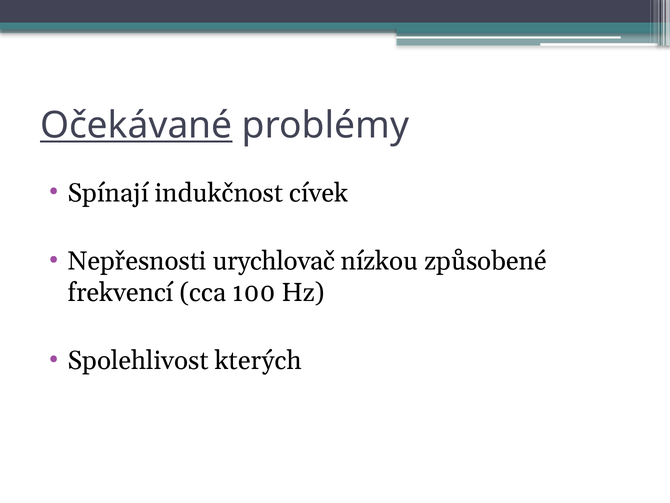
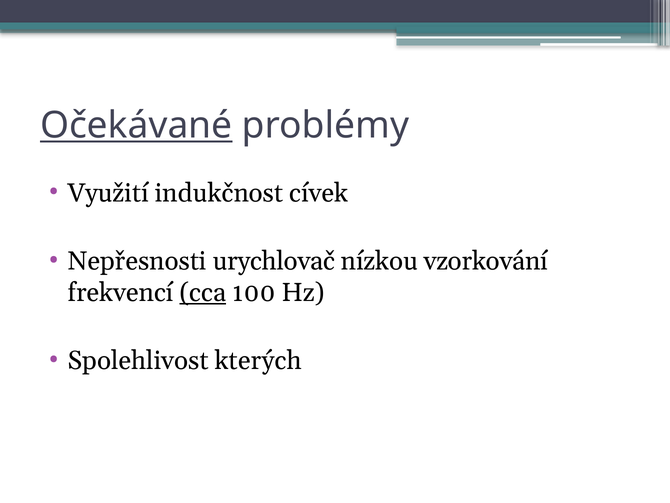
Spínají: Spínají -> Využití (108, 193)
způsobené: způsobené -> vzorkování (486, 261)
cca underline: none -> present (203, 292)
